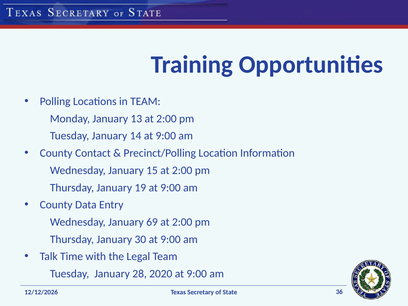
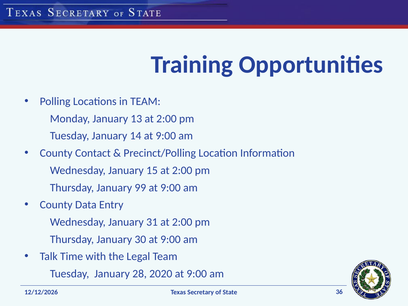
19: 19 -> 99 (140, 188)
69: 69 -> 31 (152, 222)
